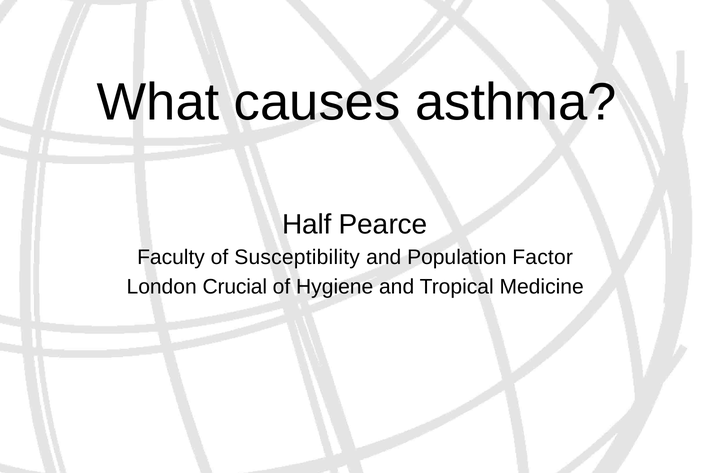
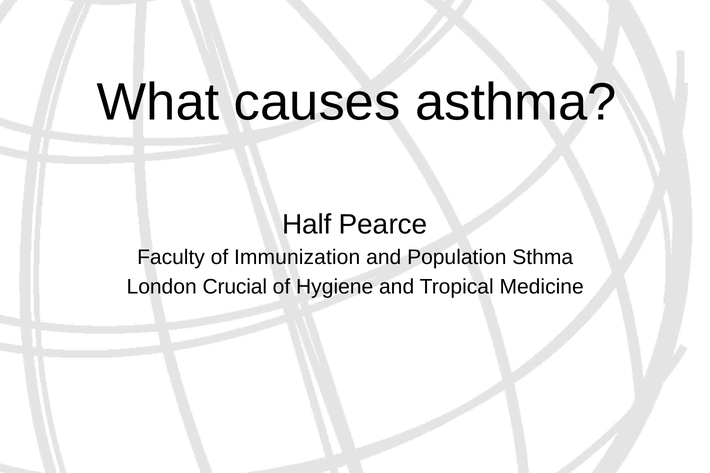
Susceptibility: Susceptibility -> Immunization (297, 258)
Factor: Factor -> Sthma (543, 258)
